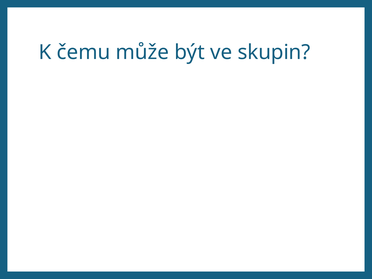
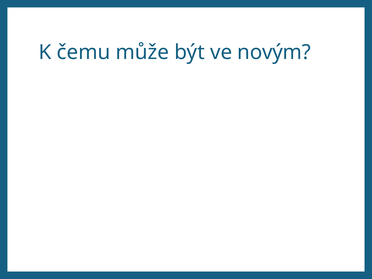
skupin: skupin -> novým (274, 52)
